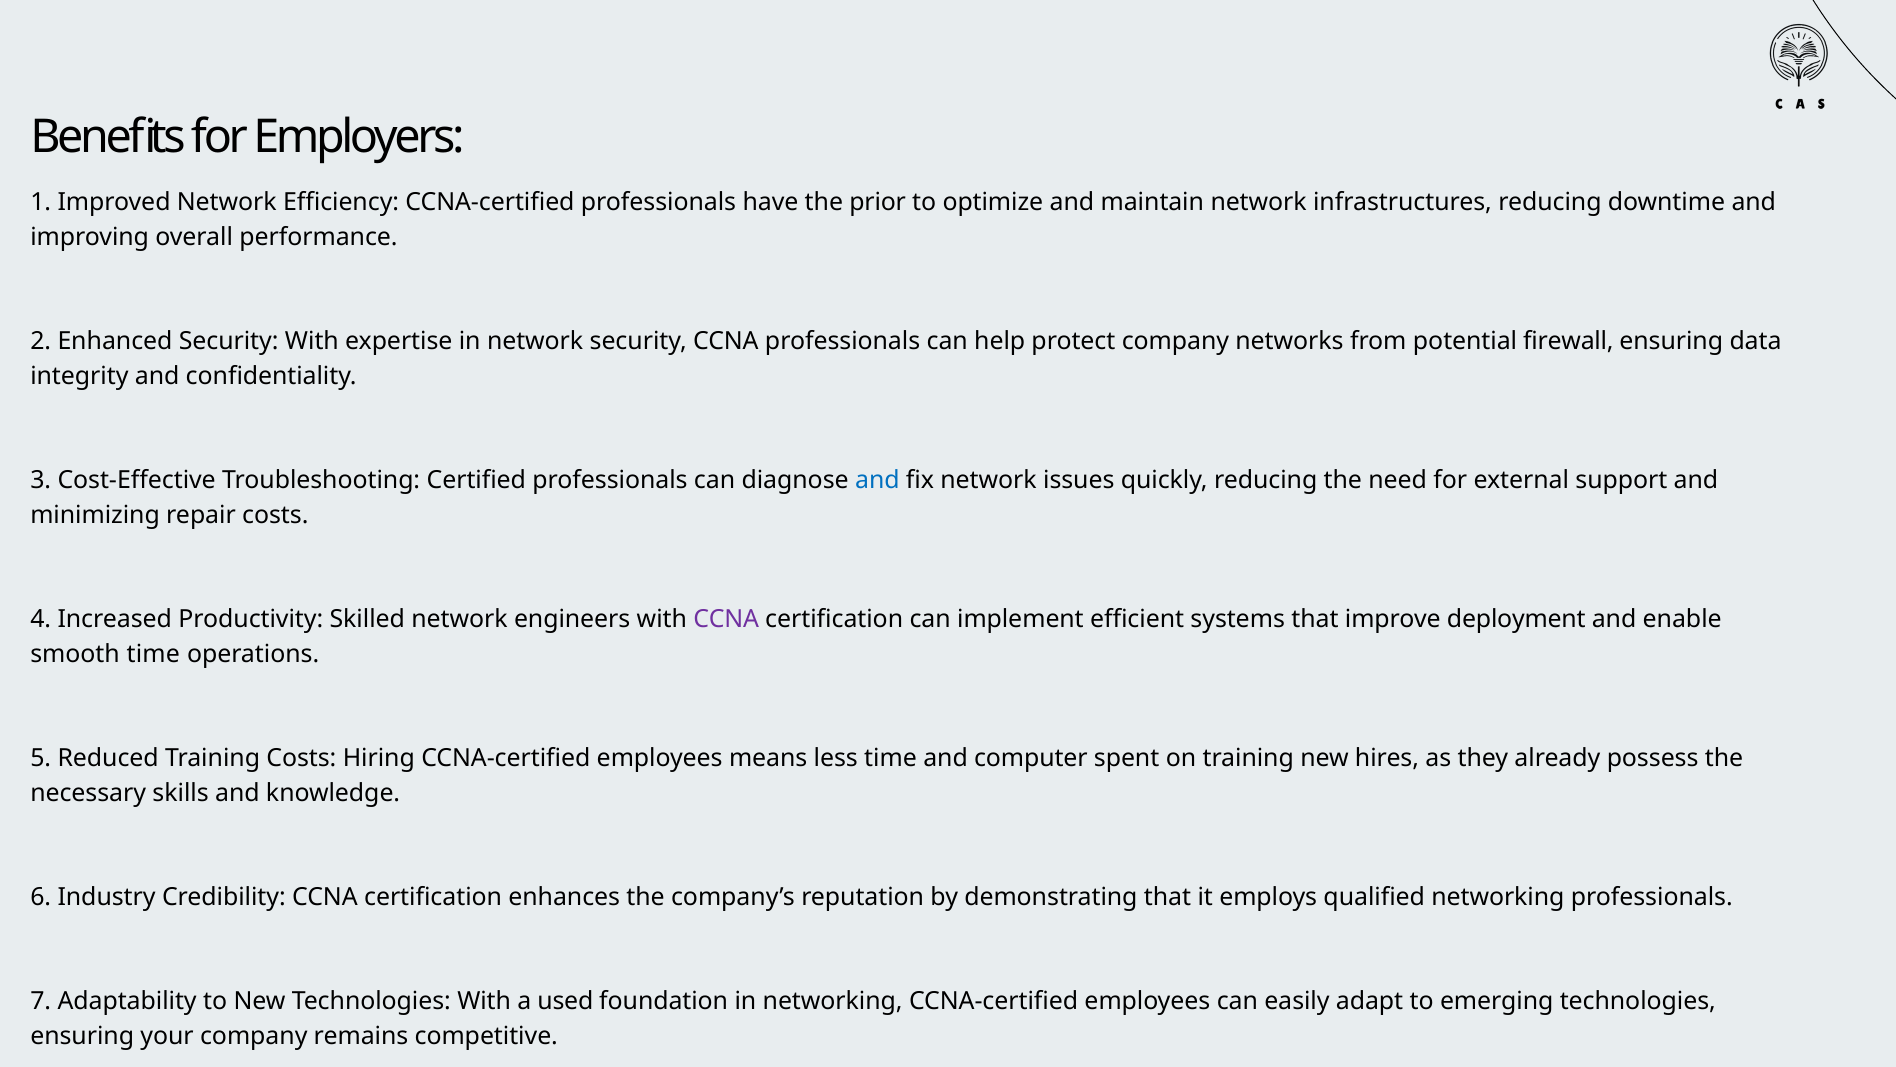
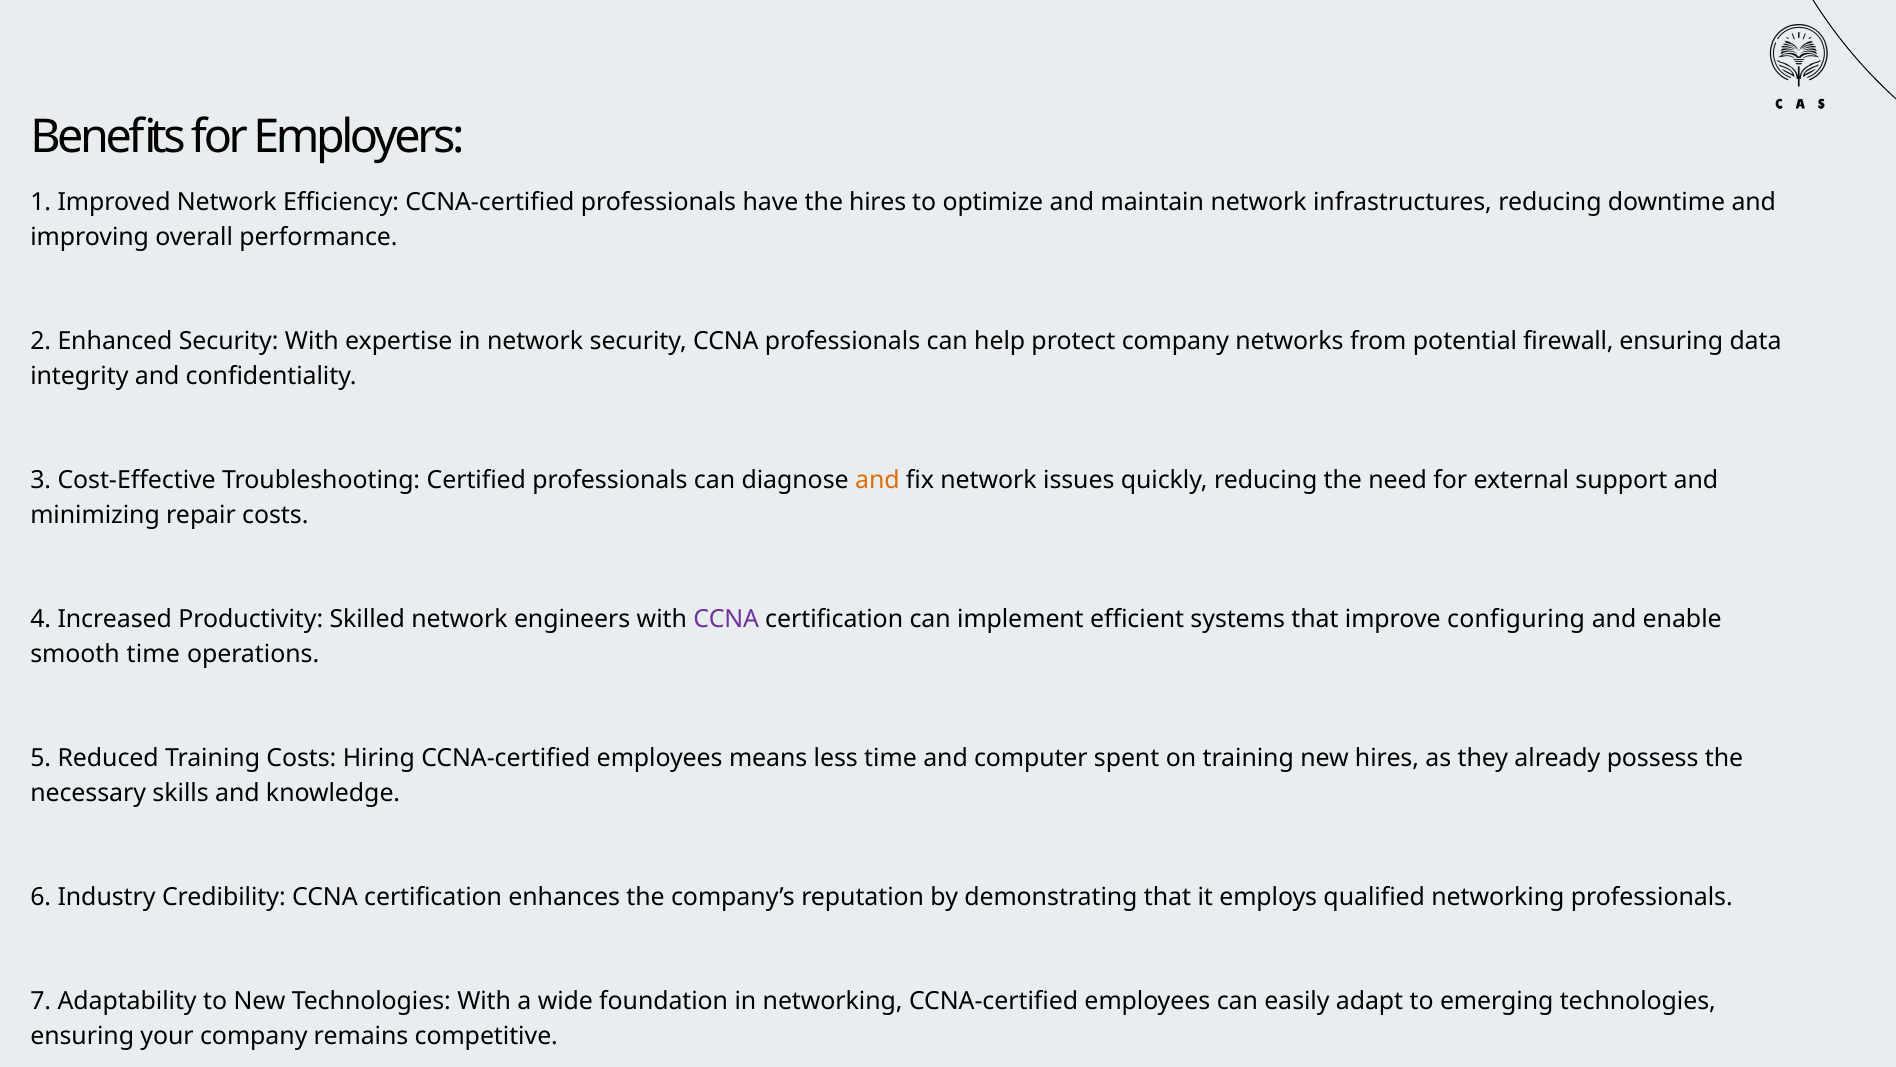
the prior: prior -> hires (878, 202)
and colour: blue -> orange (877, 480)
deployment: deployment -> configuring (1516, 619)
used: used -> wide (565, 1001)
